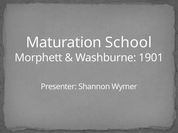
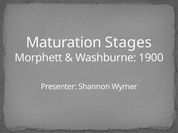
School: School -> Stages (128, 43)
1901: 1901 -> 1900 (151, 58)
